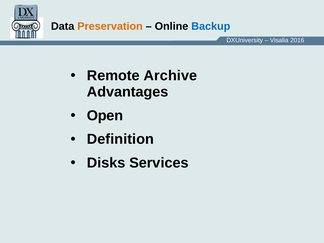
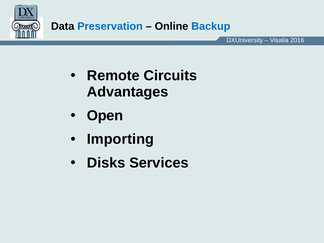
Preservation colour: orange -> blue (110, 26)
Archive: Archive -> Circuits (170, 76)
Definition: Definition -> Importing (120, 139)
